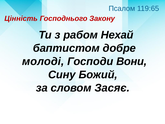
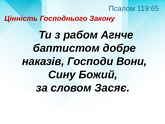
Нехай: Нехай -> Агнче (117, 35)
молоді: молоді -> наказів (43, 61)
